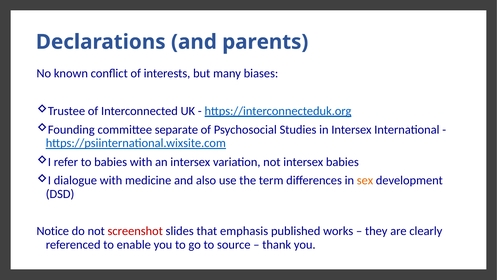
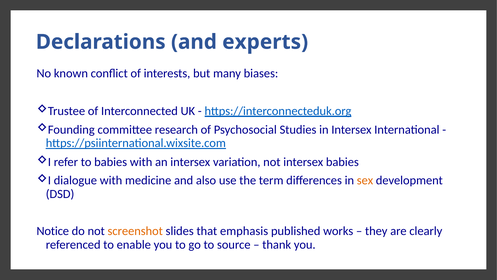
parents: parents -> experts (265, 42)
separate: separate -> research (176, 129)
screenshot colour: red -> orange (135, 231)
